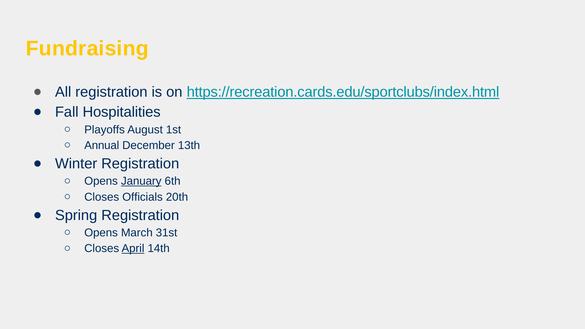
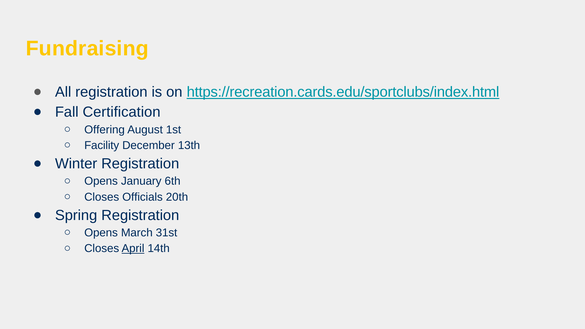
Hospitalities: Hospitalities -> Certification (122, 112)
Playoffs: Playoffs -> Offering (105, 130)
Annual: Annual -> Facility (102, 145)
January underline: present -> none (141, 181)
